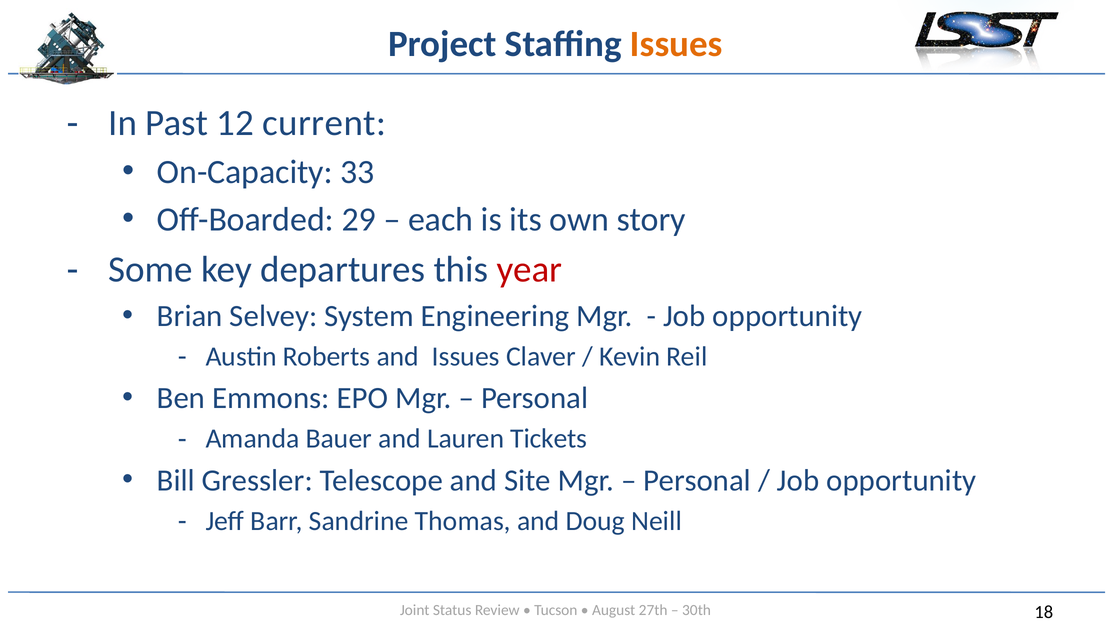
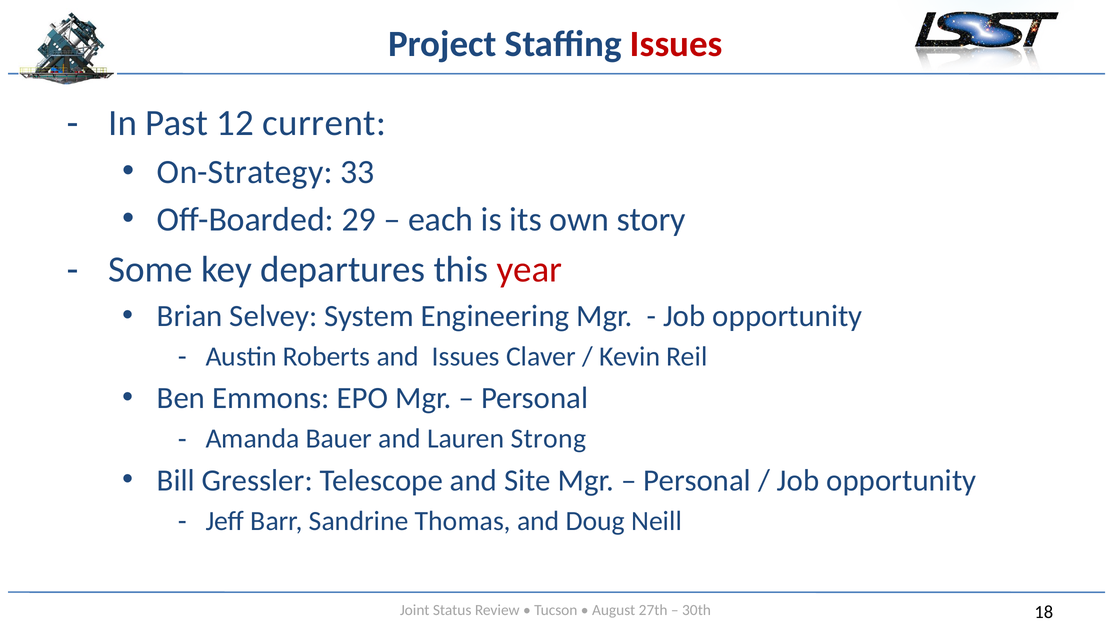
Issues colour: orange -> red (676, 44)
On-Capacity: On-Capacity -> On-Strategy (245, 172)
Tickets: Tickets -> Strong (549, 439)
